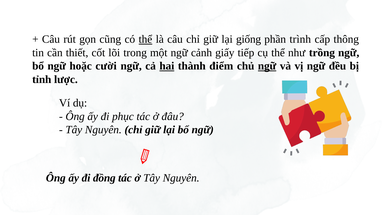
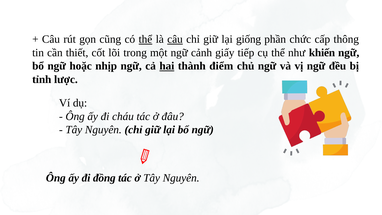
câu underline: none -> present (175, 39)
trình: trình -> chức (300, 39)
trồng: trồng -> khiến (322, 53)
cười: cười -> nhịp (106, 66)
ngữ underline: present -> none (267, 66)
phục: phục -> cháu (123, 116)
